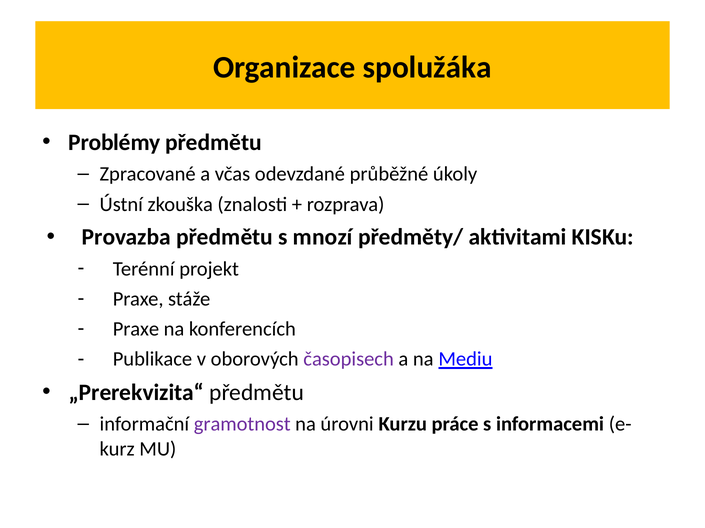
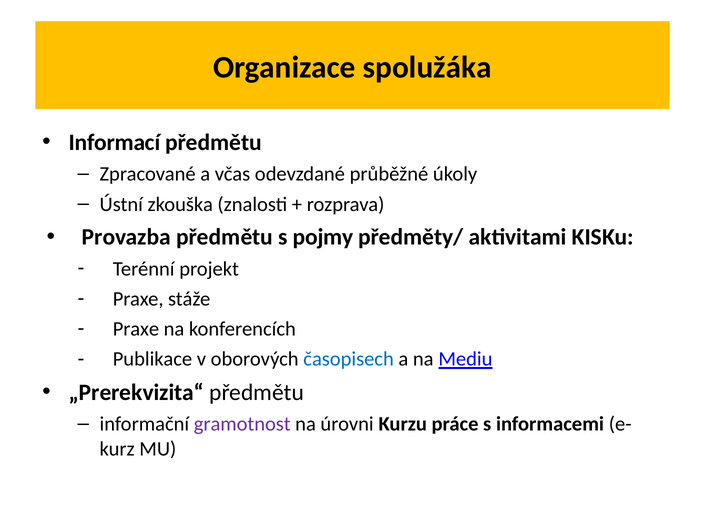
Problémy: Problémy -> Informací (114, 143)
mnozí: mnozí -> pojmy (323, 237)
časopisech colour: purple -> blue (349, 360)
